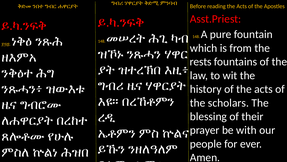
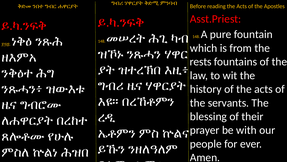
scholars: scholars -> servants (228, 102)
